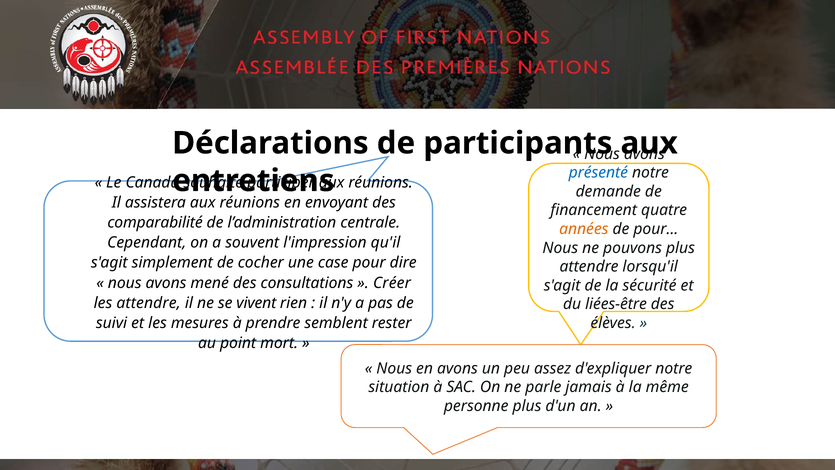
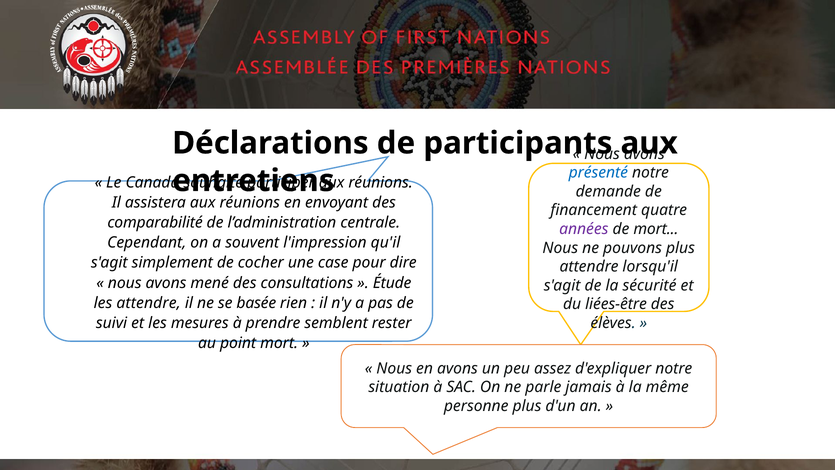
années colour: orange -> purple (584, 229)
de pour: pour -> mort (656, 229)
Créer: Créer -> Étude (392, 283)
vivent: vivent -> basée (256, 303)
